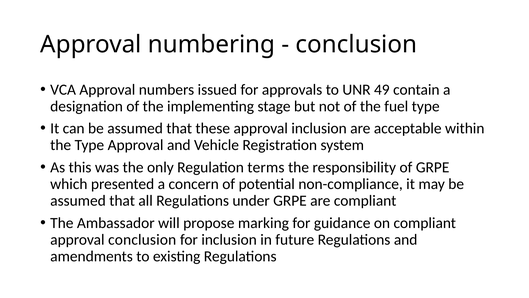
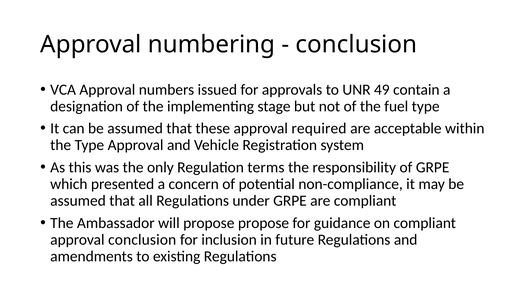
approval inclusion: inclusion -> required (319, 128)
propose marking: marking -> propose (264, 223)
